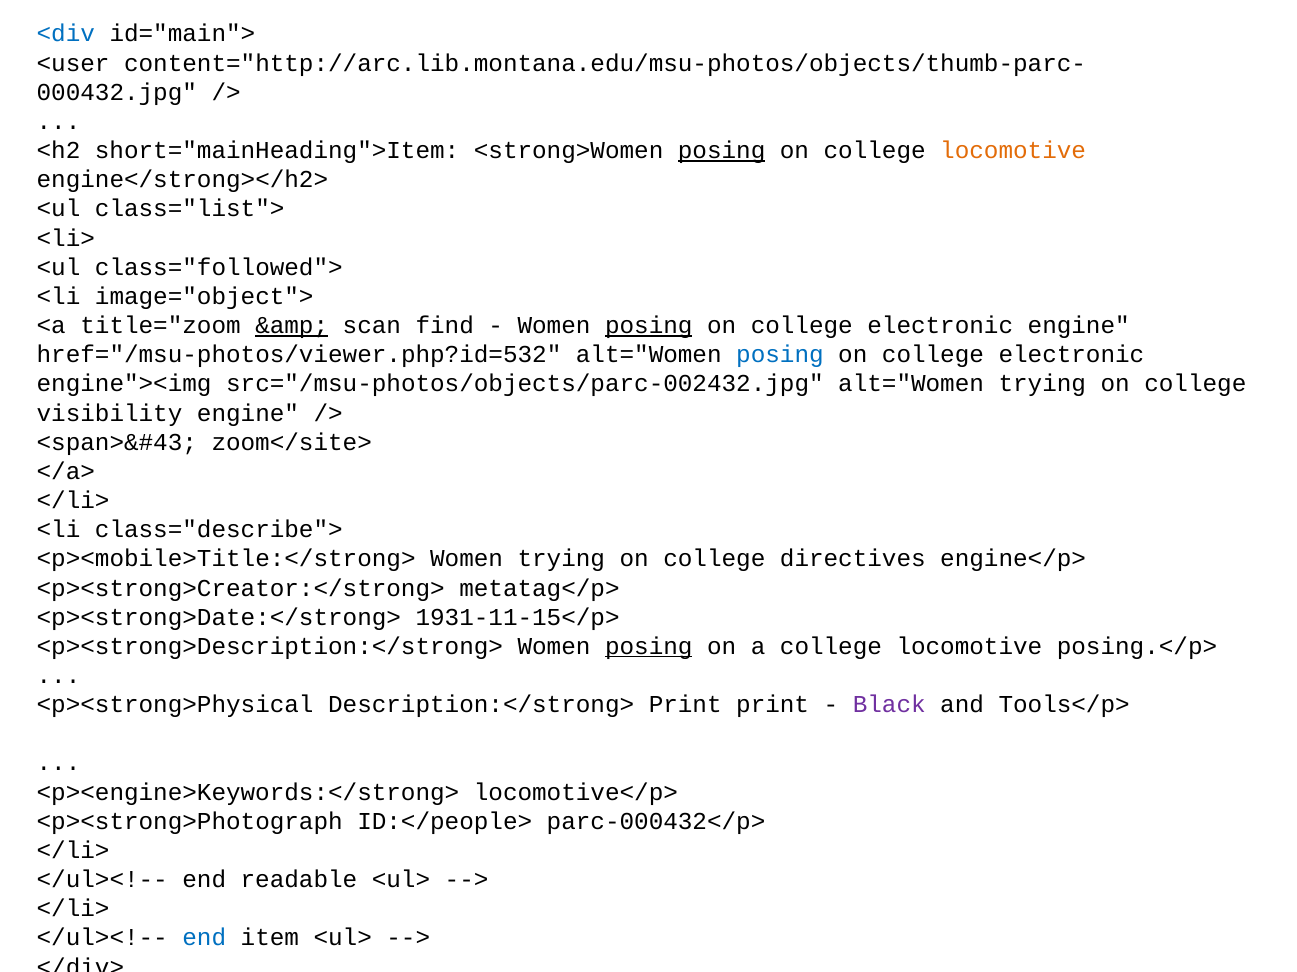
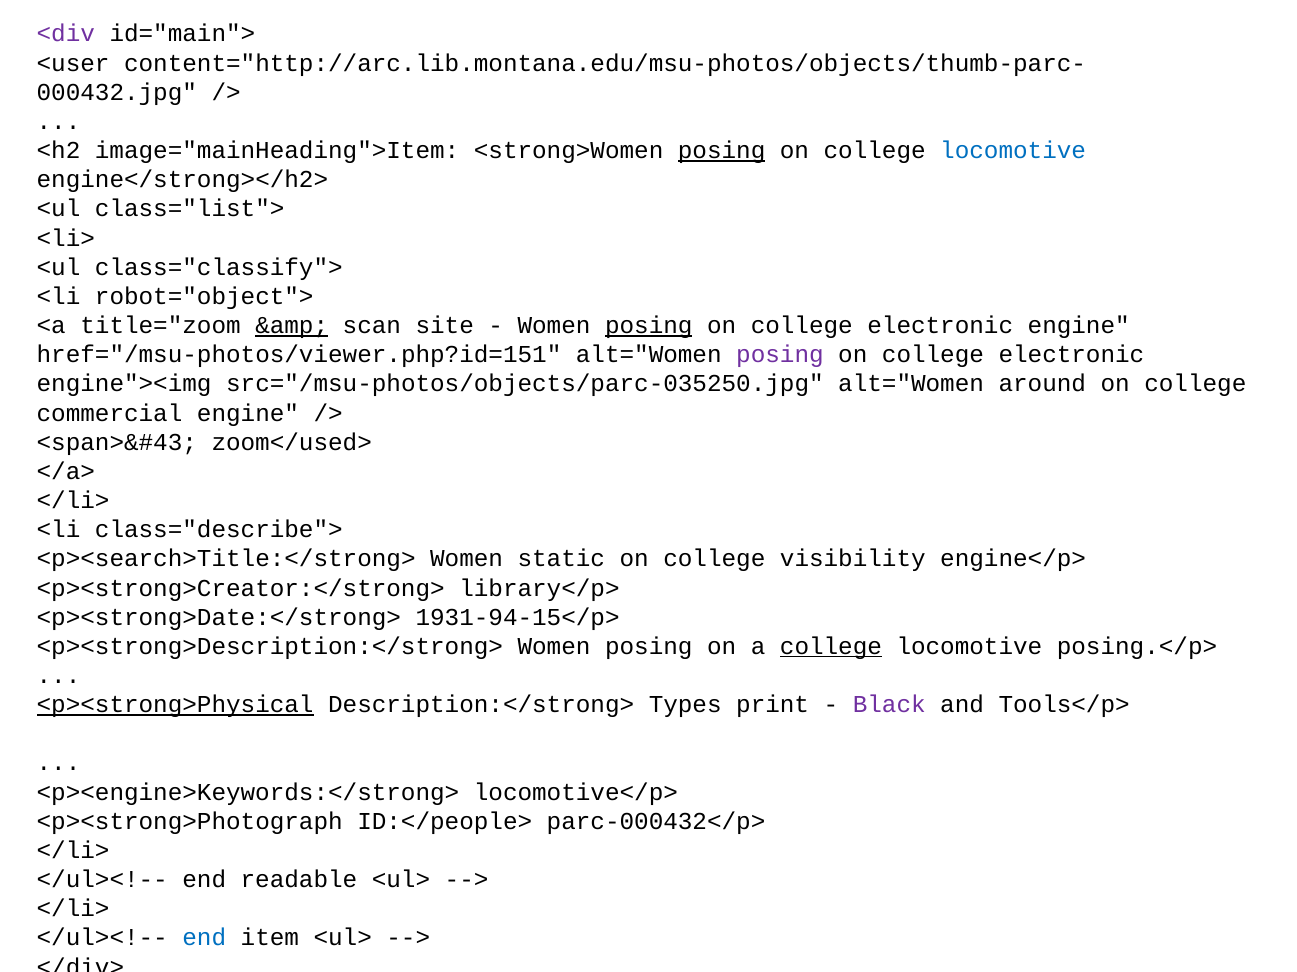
<div colour: blue -> purple (66, 34)
short="mainHeading">Item: short="mainHeading">Item -> image="mainHeading">Item (277, 151)
locomotive colour: orange -> blue (1013, 151)
class="followed">: class="followed"> -> class="classify"> (219, 267)
image="object">: image="object"> -> robot="object"> (204, 297)
find: find -> site (445, 326)
href="/msu-photos/viewer.php?id=532: href="/msu-photos/viewer.php?id=532 -> href="/msu-photos/viewer.php?id=151 (299, 355)
posing colour: blue -> purple (780, 355)
src="/msu-photos/objects/parc-002432.jpg: src="/msu-photos/objects/parc-002432.jpg -> src="/msu-photos/objects/parc-035250.jpg (525, 384)
alt="Women trying: trying -> around (1042, 384)
visibility: visibility -> commercial (110, 413)
zoom</site>: zoom</site> -> zoom</used> (292, 443)
<p><mobile>Title:</strong>: <p><mobile>Title:</strong> -> <p><search>Title:</strong> (226, 559)
Women trying: trying -> static (561, 559)
directives: directives -> visibility (853, 559)
metatag</p>: metatag</p> -> library</p> (539, 588)
1931-11-15</p>: 1931-11-15</p> -> 1931-94-15</p> (518, 618)
posing underline: present -> none (649, 647)
college underline: none -> present (831, 647)
<p><strong>Physical underline: none -> present (175, 705)
Description:</strong> Print: Print -> Types (685, 705)
